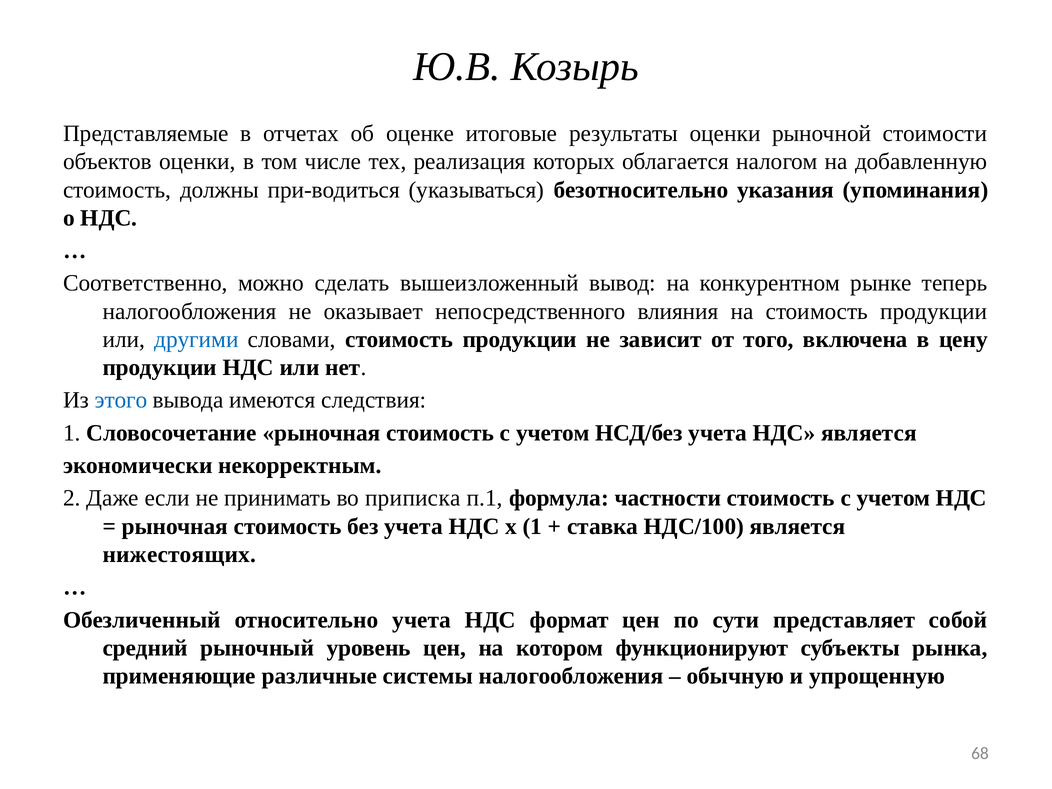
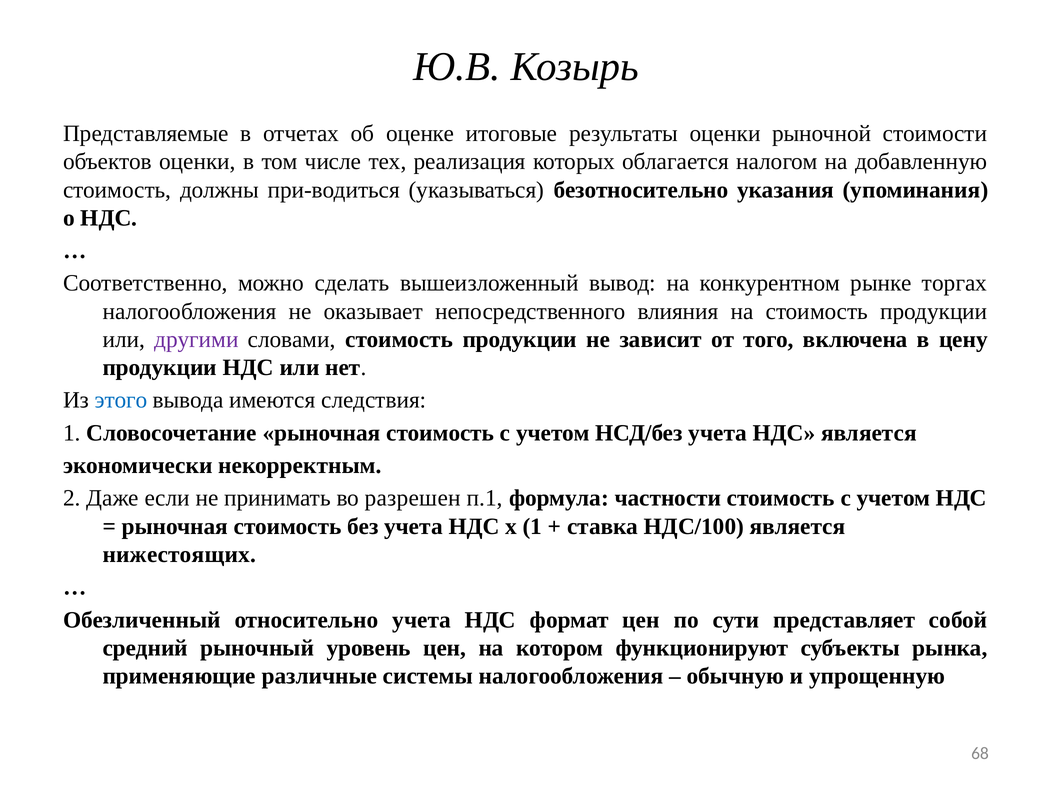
теперь: теперь -> торгах (955, 283)
другими colour: blue -> purple (196, 339)
приписка: приписка -> разрешен (413, 498)
